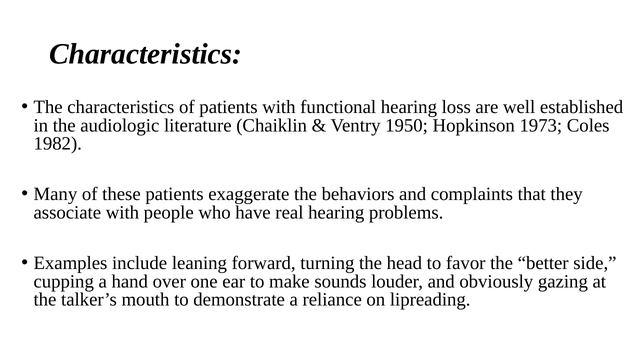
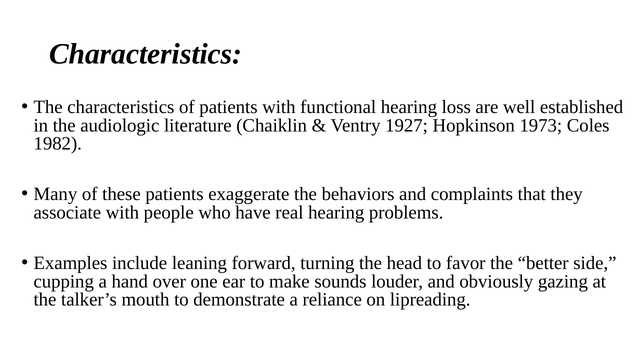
1950: 1950 -> 1927 (407, 126)
